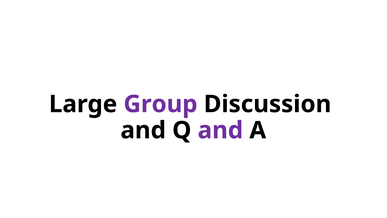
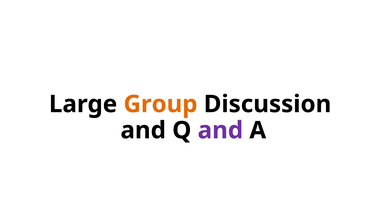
Group colour: purple -> orange (161, 104)
